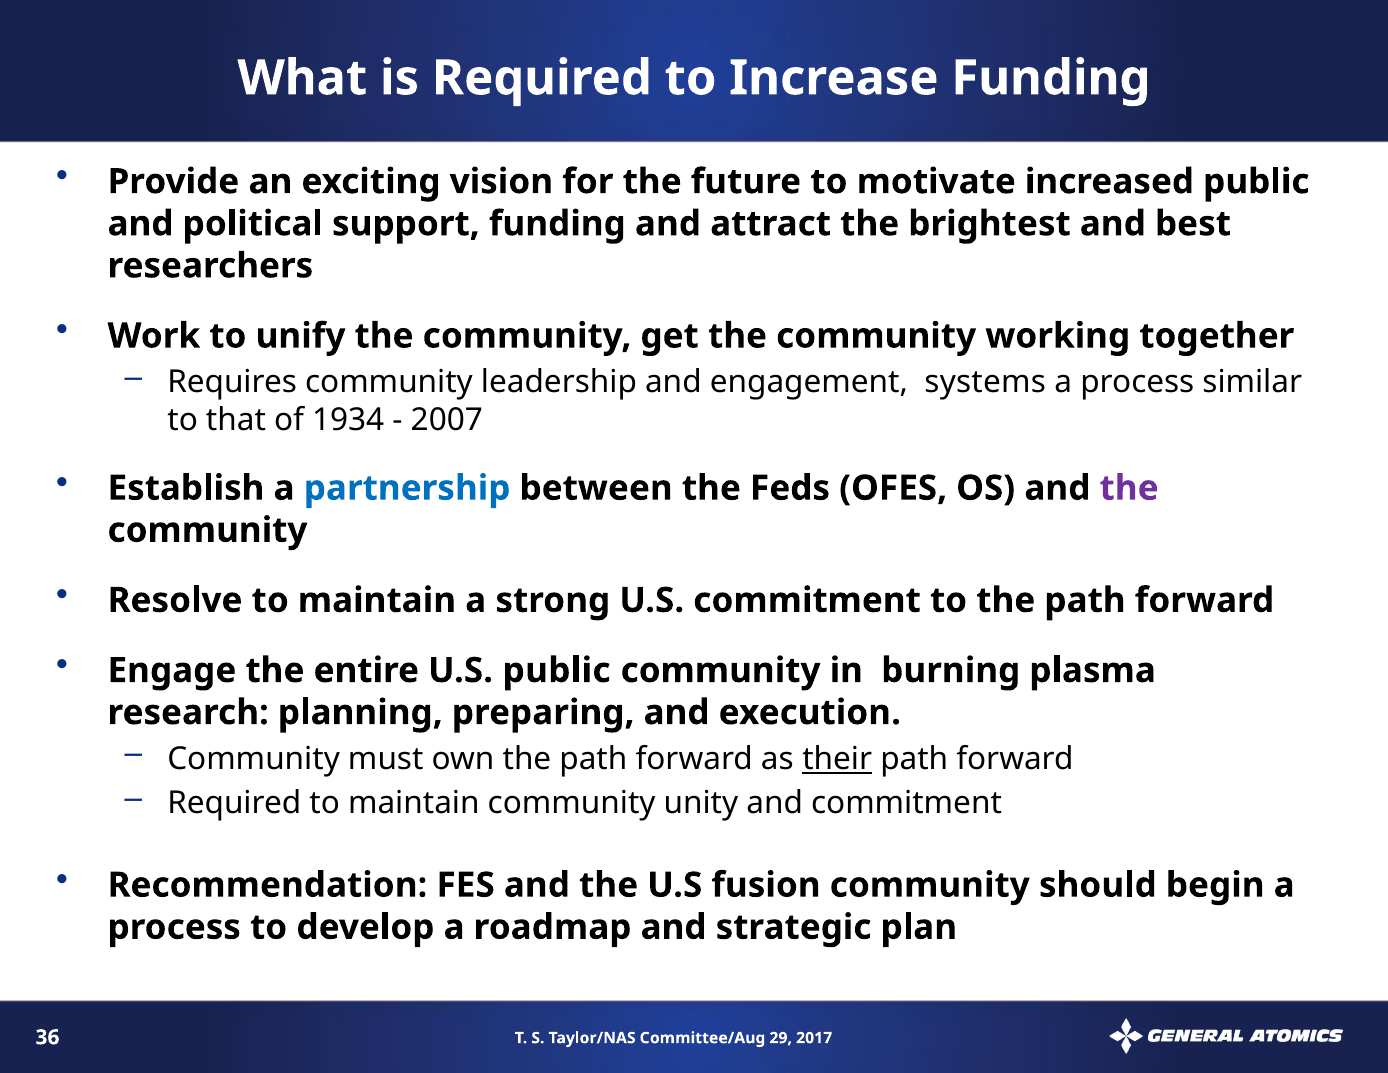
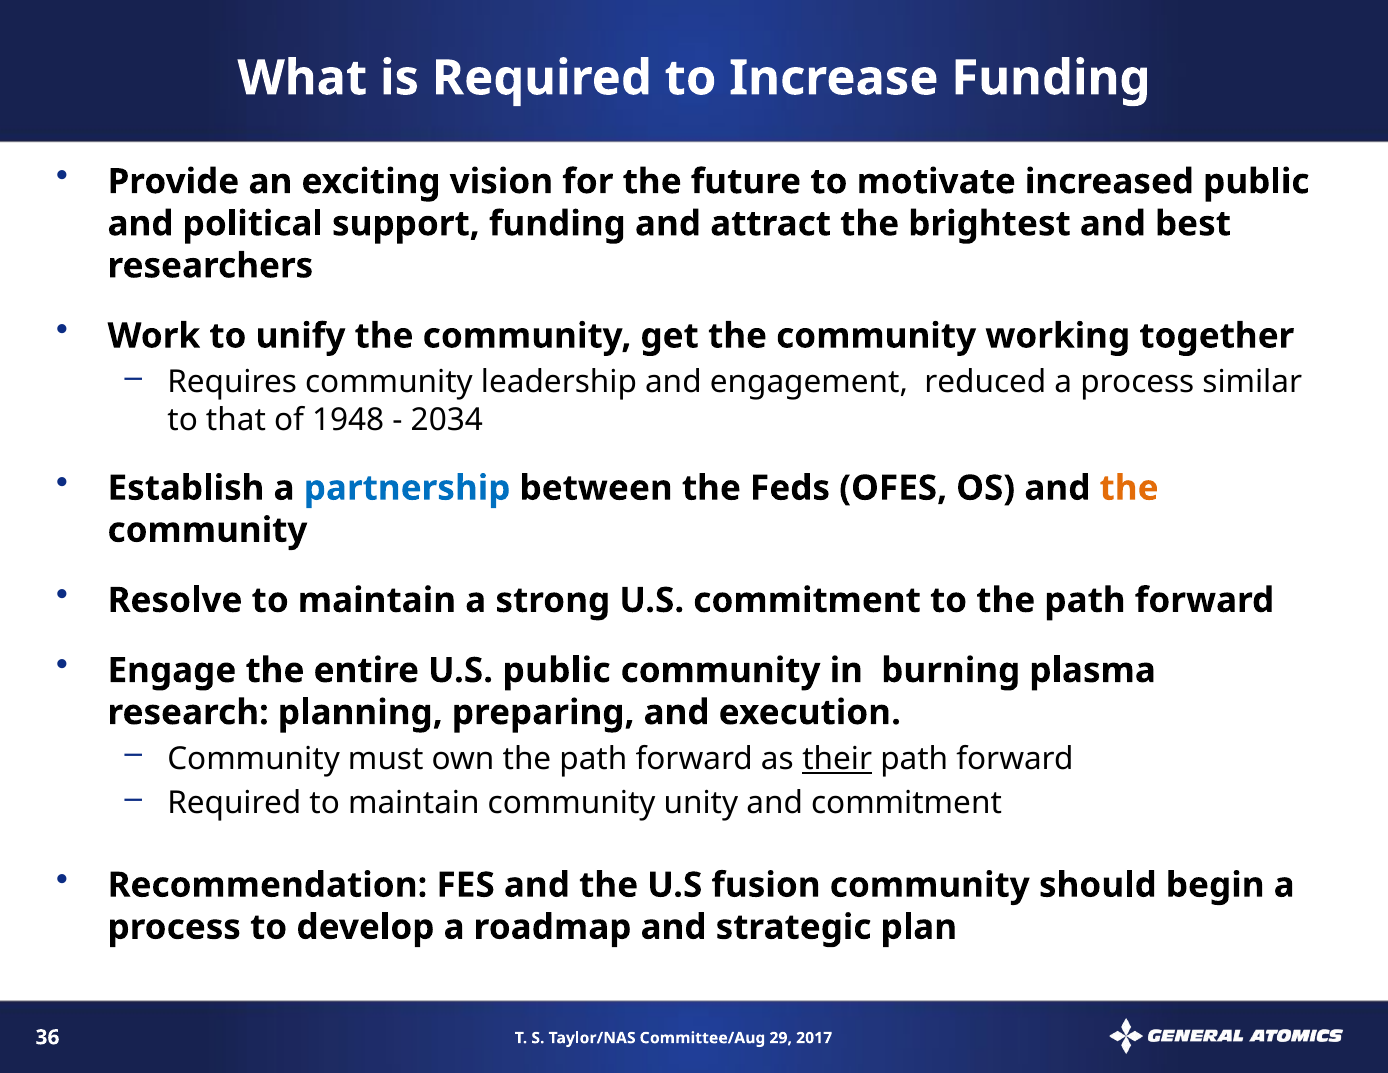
systems: systems -> reduced (985, 382)
1934: 1934 -> 1948 (348, 420)
2007: 2007 -> 2034 (447, 420)
the colour: purple -> orange (1129, 488)
